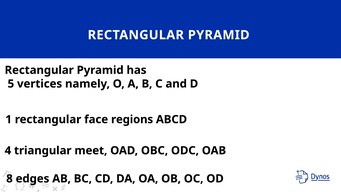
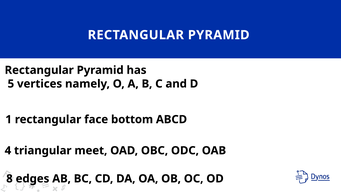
regions: regions -> bottom (132, 119)
